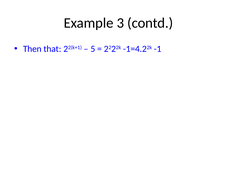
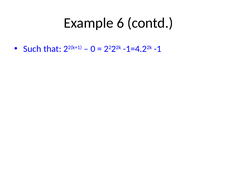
3: 3 -> 6 (120, 23)
Then: Then -> Such (32, 49)
5: 5 -> 0 (93, 49)
